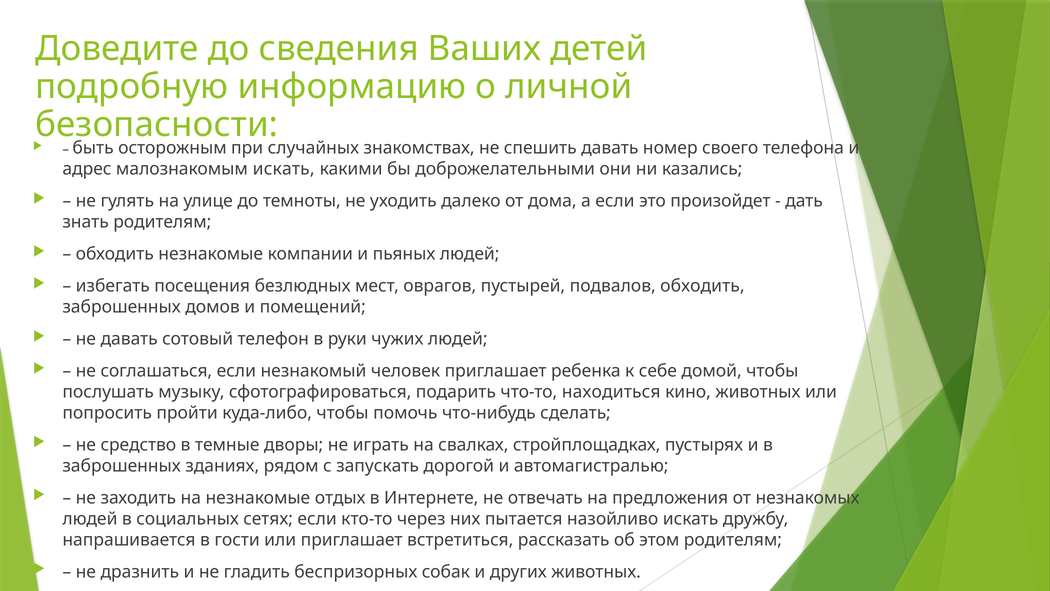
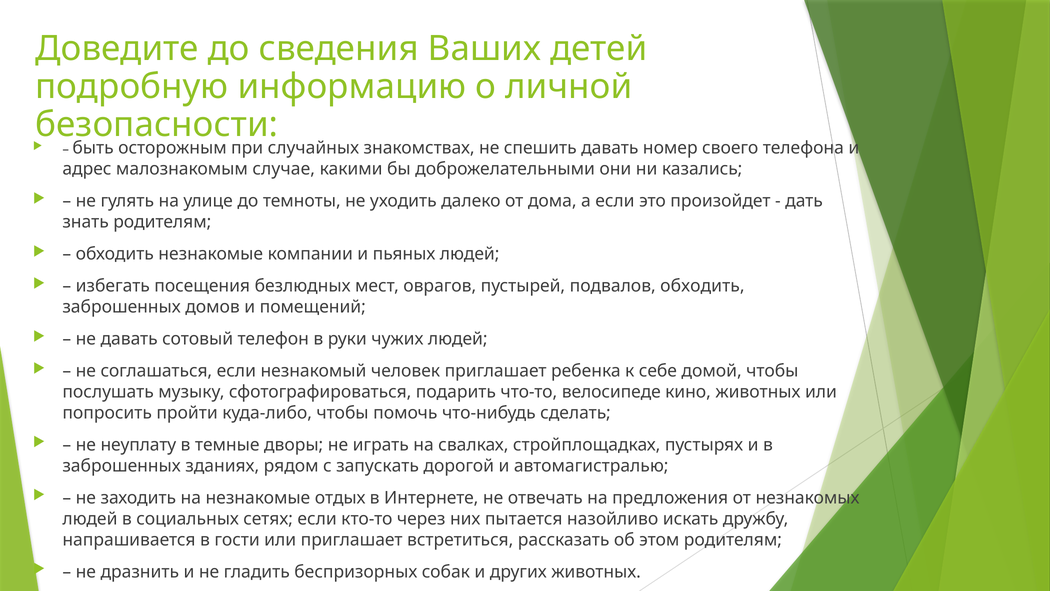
малознакомым искать: искать -> случае (284, 169)
находиться: находиться -> велосипеде (611, 392)
средство: средство -> неуплату (138, 445)
